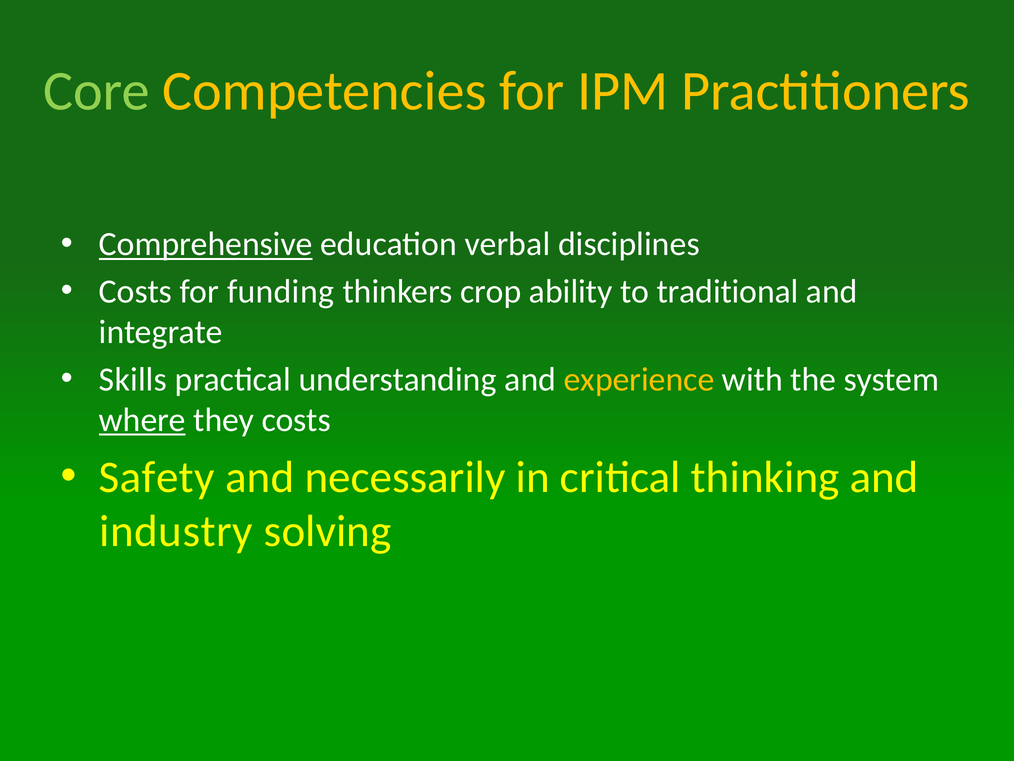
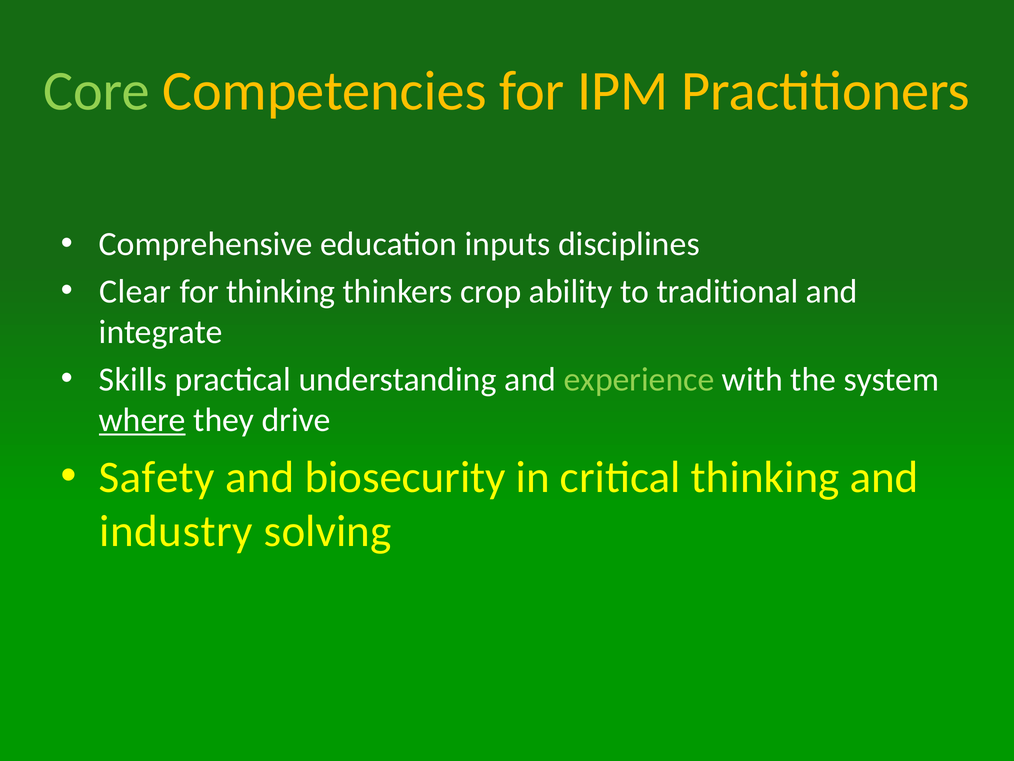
Comprehensive underline: present -> none (206, 244)
verbal: verbal -> inputs (507, 244)
Costs: Costs -> Clear (135, 291)
for funding: funding -> thinking (281, 291)
experience colour: yellow -> light green (639, 379)
they costs: costs -> drive (296, 420)
necessarily: necessarily -> biosecurity (405, 477)
